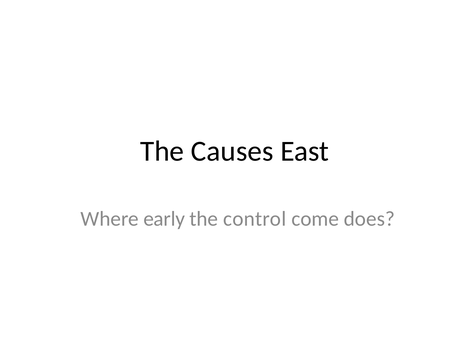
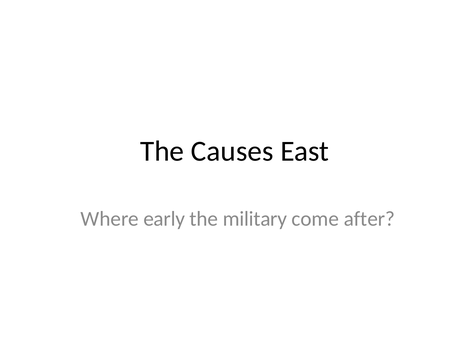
control: control -> military (255, 219)
does: does -> after (369, 219)
